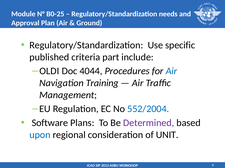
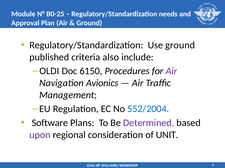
Use specific: specific -> ground (180, 45)
part: part -> also (111, 57)
4044: 4044 -> 6150 (91, 71)
Air colour: blue -> purple (171, 71)
Training: Training -> Avionics (102, 83)
upon colour: blue -> purple (40, 135)
